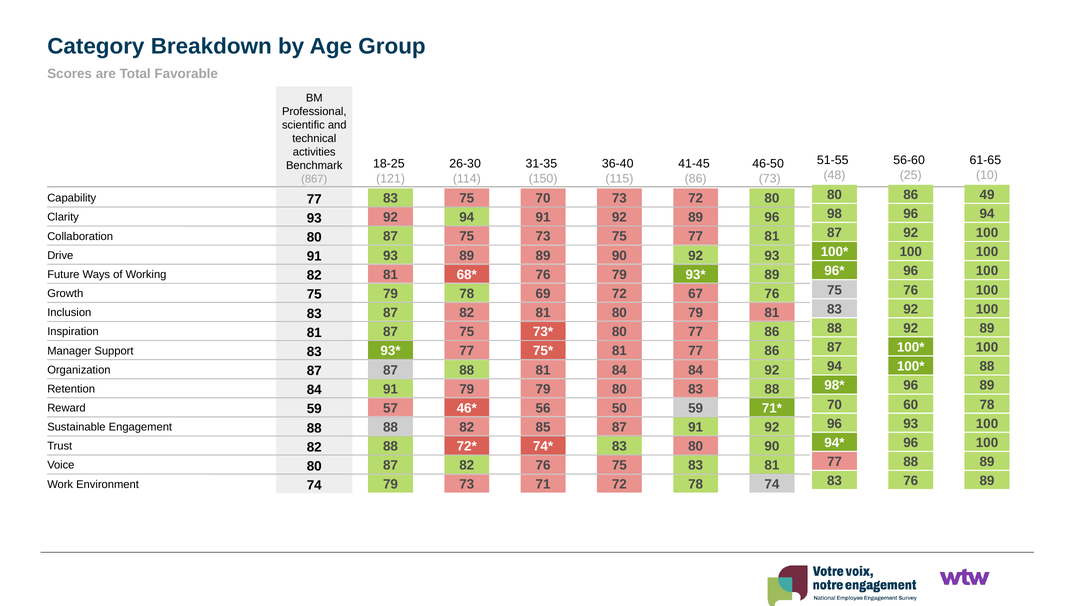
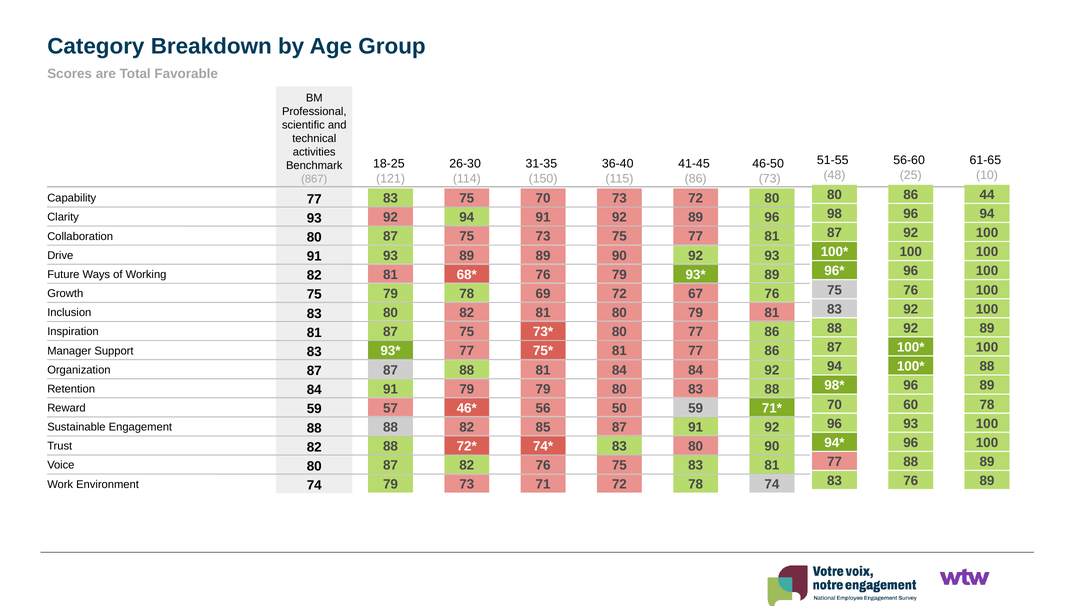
49: 49 -> 44 (987, 195)
Inclusion 83 87: 87 -> 80 (391, 313)
